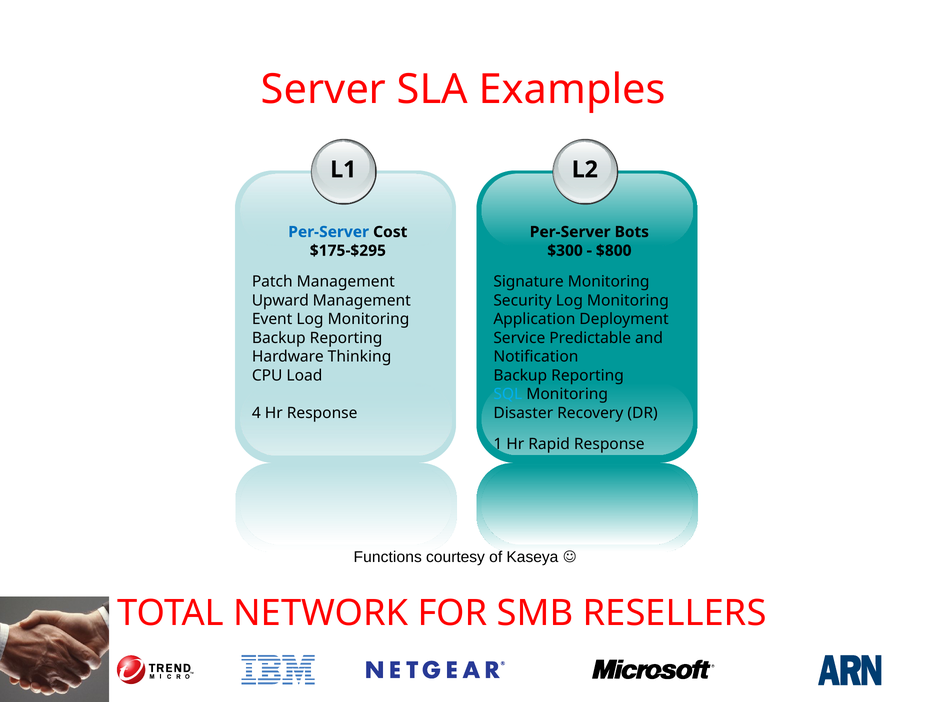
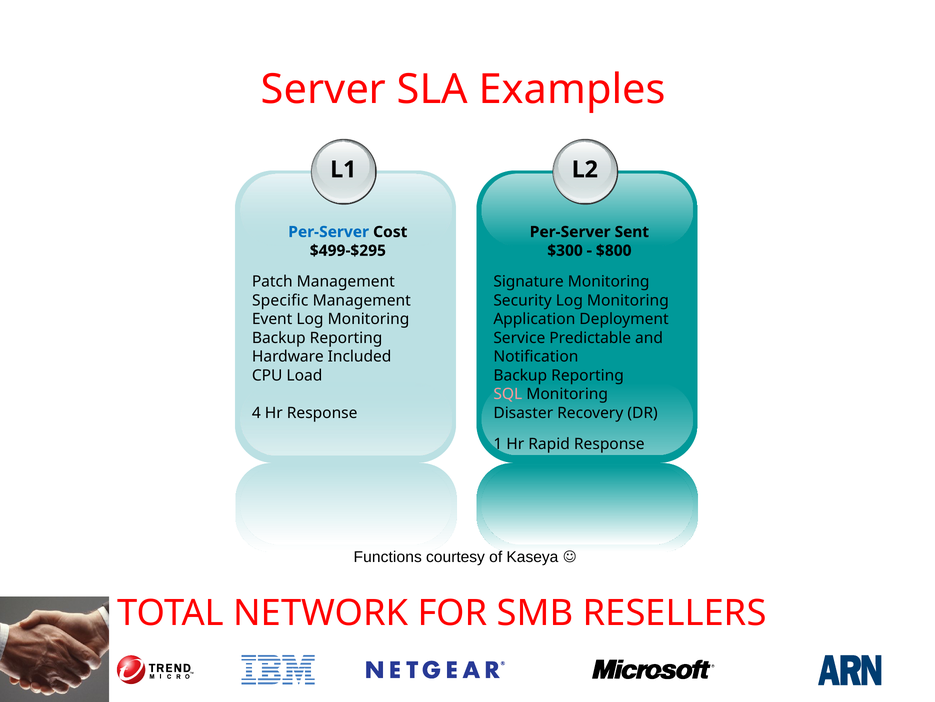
Bots: Bots -> Sent (632, 232)
$175-$295: $175-$295 -> $499-$295 (348, 250)
Upward: Upward -> Specific (280, 300)
Thinking: Thinking -> Included (360, 356)
SQL colour: light blue -> pink (508, 394)
